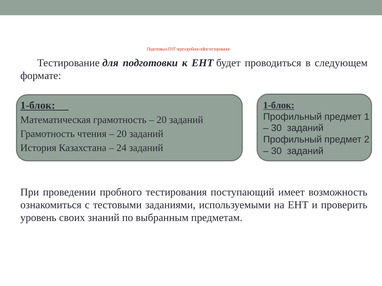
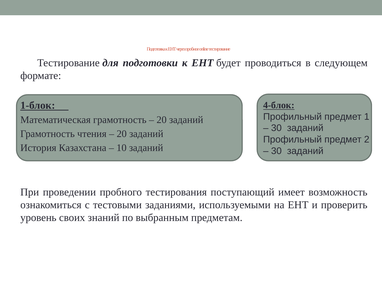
1-блок: 1-блок -> 4-блок (279, 105)
24: 24 -> 10 (122, 148)
